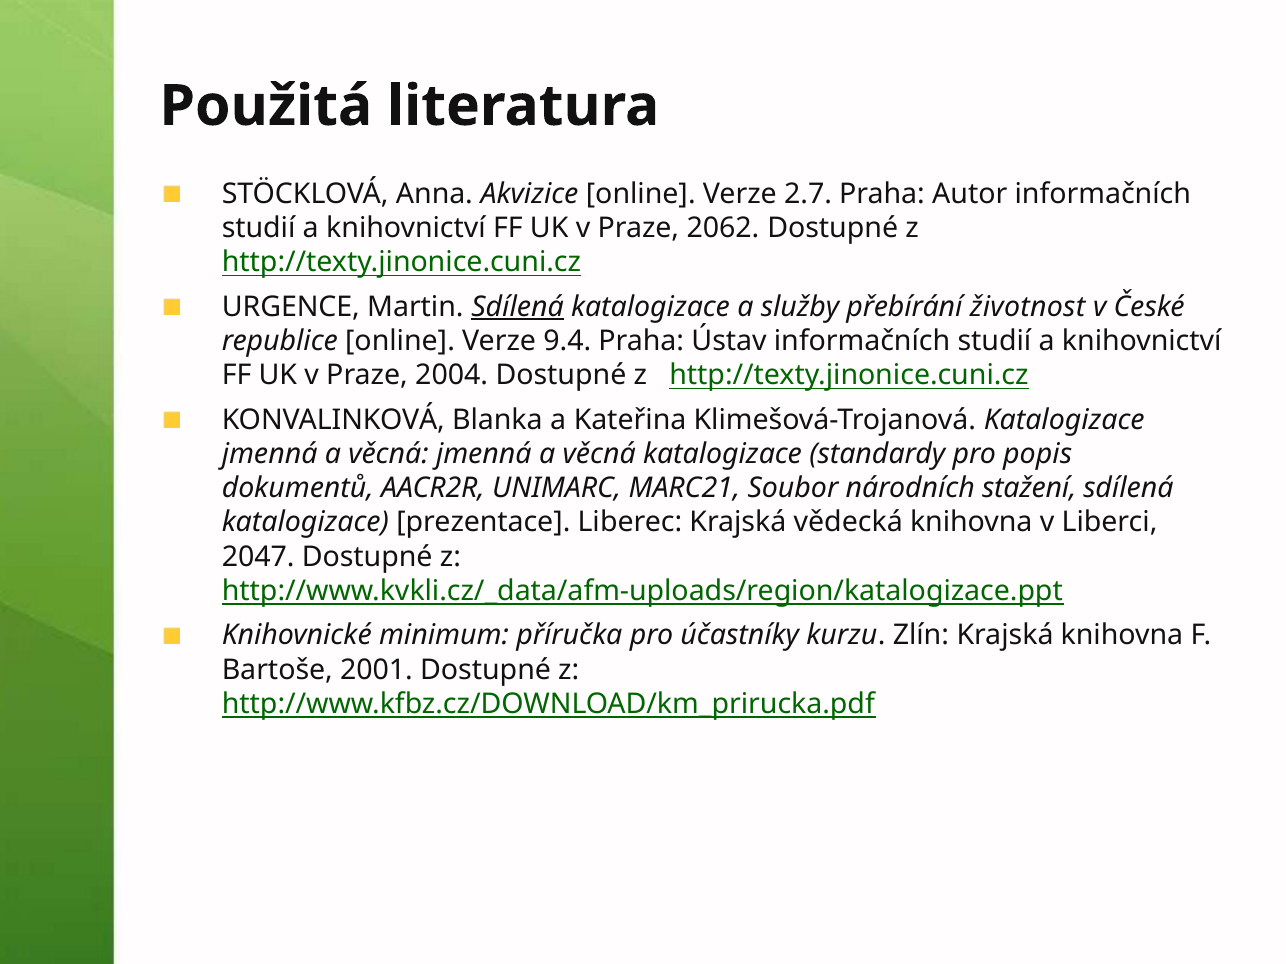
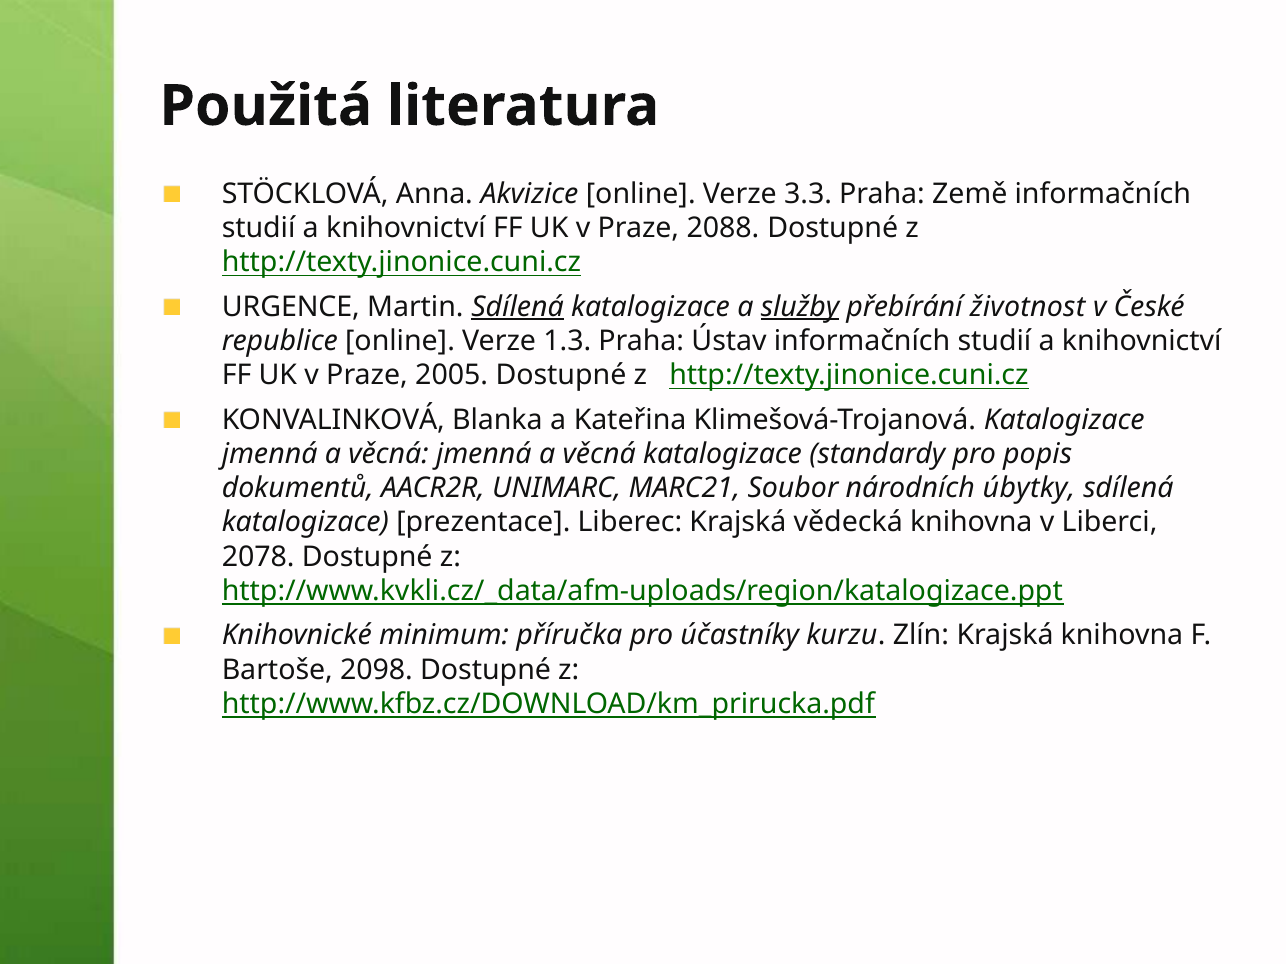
2.7: 2.7 -> 3.3 (808, 194)
Autor: Autor -> Země (970, 194)
2062: 2062 -> 2088 (723, 228)
služby underline: none -> present (800, 307)
9.4: 9.4 -> 1.3 (567, 341)
2004: 2004 -> 2005 (452, 376)
stažení: stažení -> úbytky (1029, 489)
2047: 2047 -> 2078 (258, 557)
2001: 2001 -> 2098 (376, 670)
